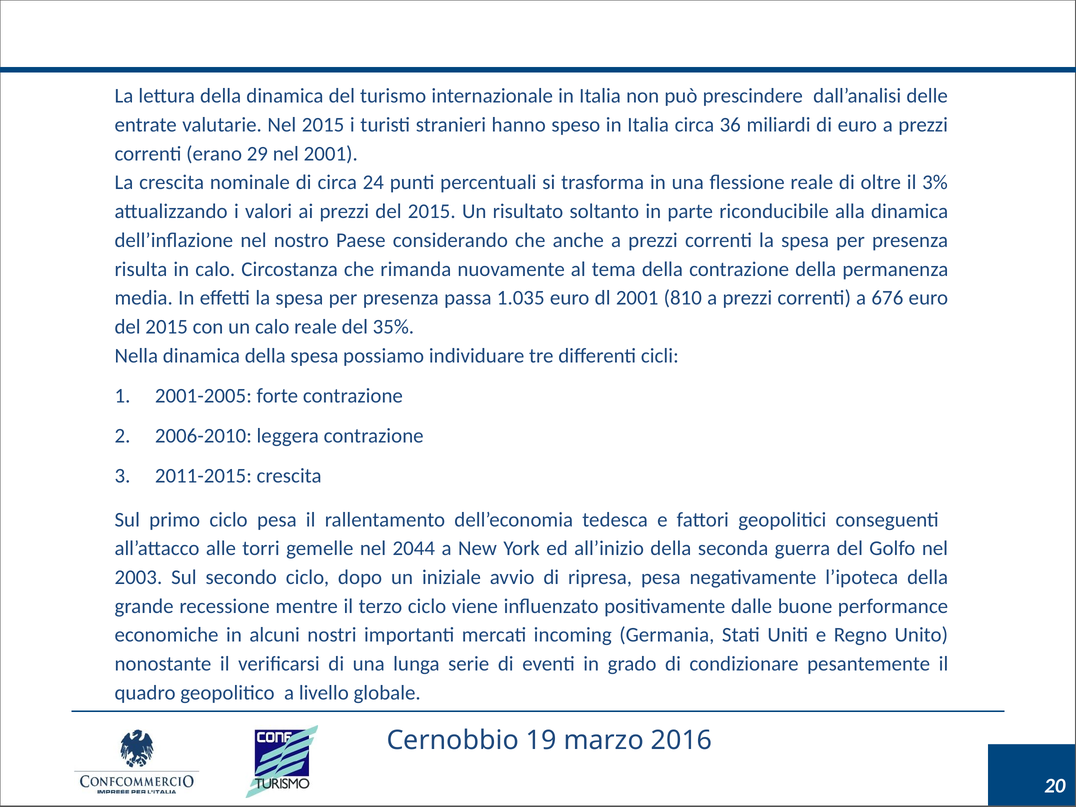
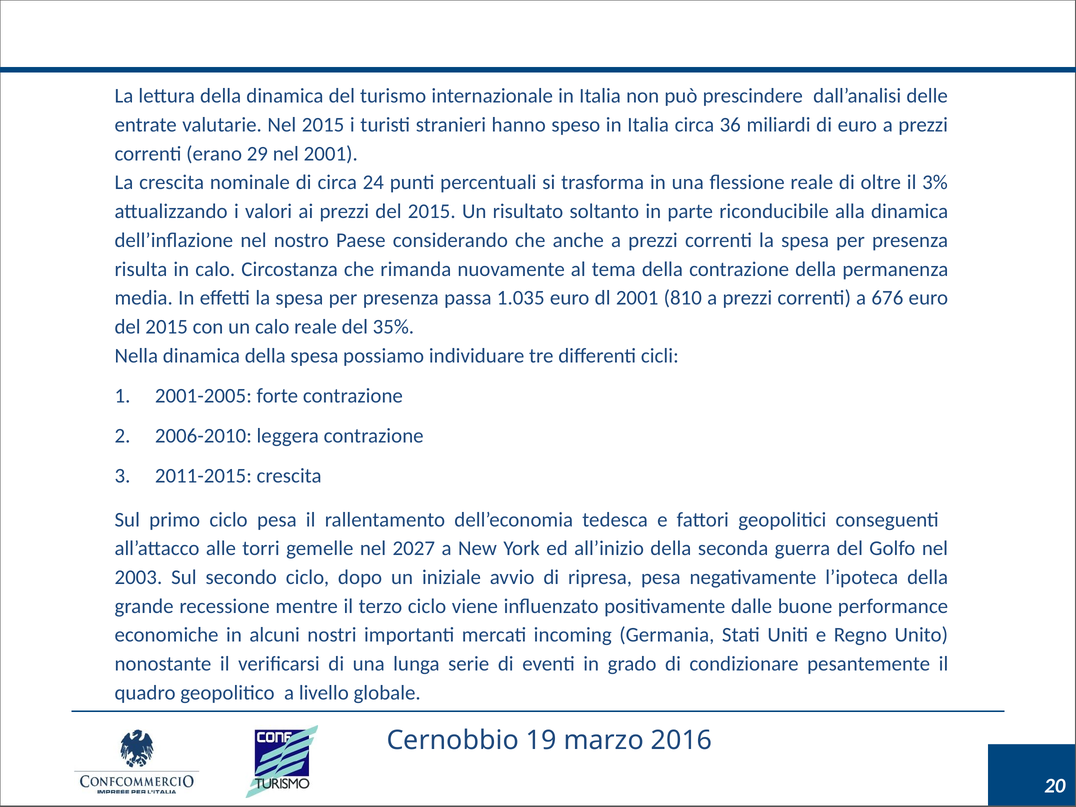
2044: 2044 -> 2027 (414, 549)
